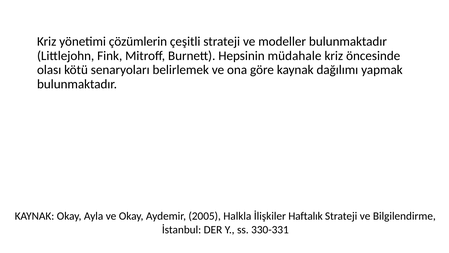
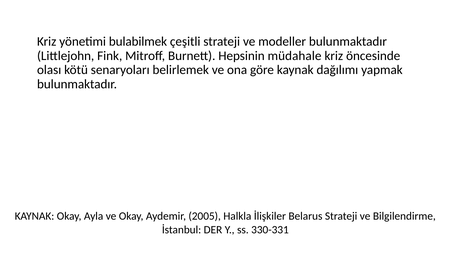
çözümlerin: çözümlerin -> bulabilmek (138, 41)
Haftalık: Haftalık -> Belarus (305, 216)
